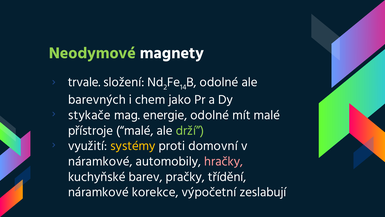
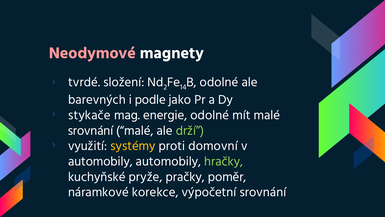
Neodymové colour: light green -> pink (92, 53)
trvale: trvale -> tvrdé (84, 82)
chem: chem -> podle (150, 99)
přístroje: přístroje -> srovnání (91, 130)
náramkové: náramkové -> automobily (100, 161)
hračky colour: pink -> light green (224, 161)
barev: barev -> pryže (146, 176)
třídění: třídění -> poměr (227, 176)
výpočetní zeslabují: zeslabují -> srovnání (263, 192)
